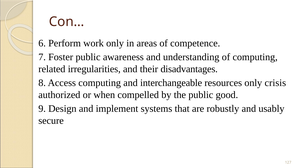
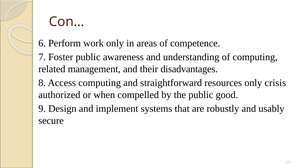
irregularities: irregularities -> management (94, 69)
interchangeable: interchangeable -> straightforward (171, 83)
